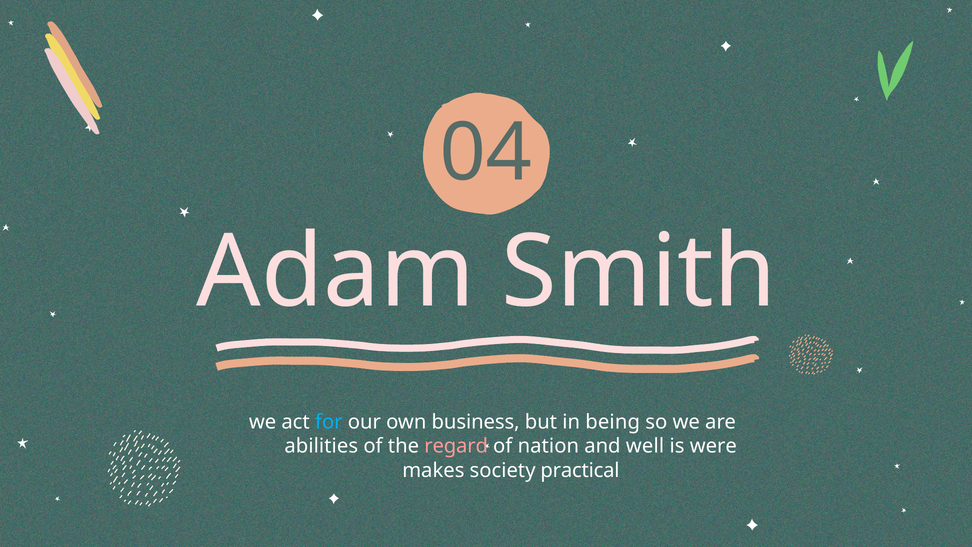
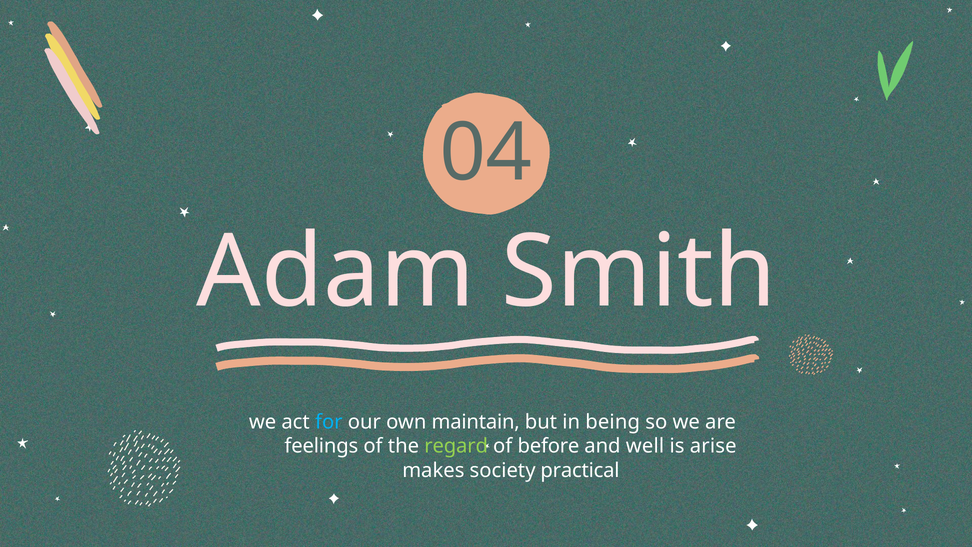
business: business -> maintain (476, 422)
abilities: abilities -> feelings (321, 446)
regard colour: pink -> light green (456, 446)
nation: nation -> before (548, 446)
were: were -> arise (713, 446)
